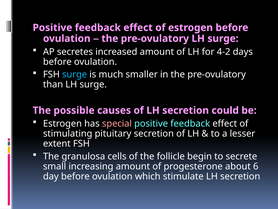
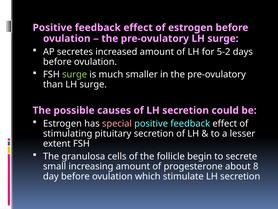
4-2: 4-2 -> 5-2 (224, 52)
surge colour: light blue -> light green (75, 74)
6: 6 -> 8 (256, 166)
